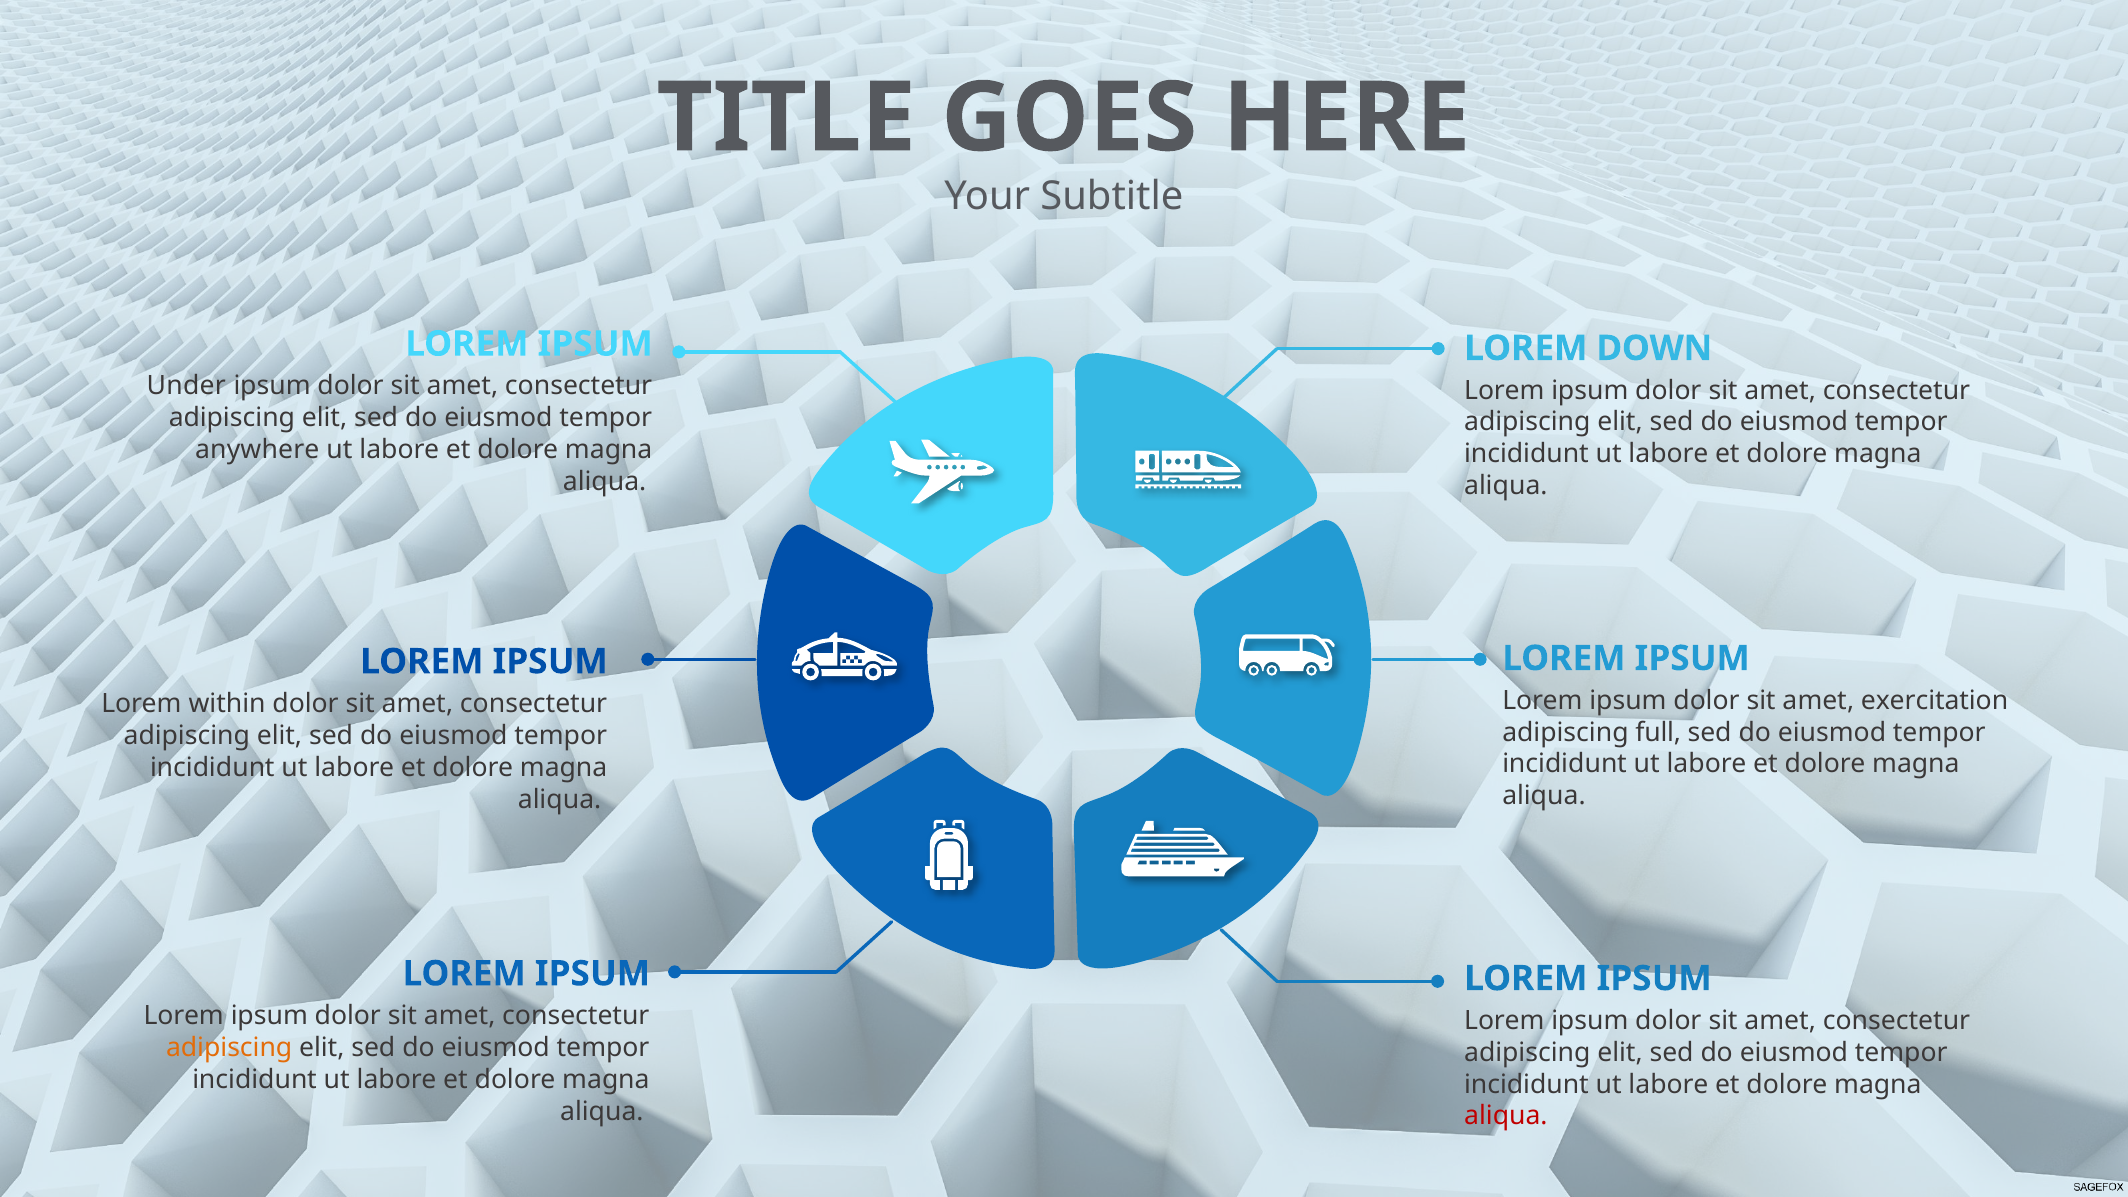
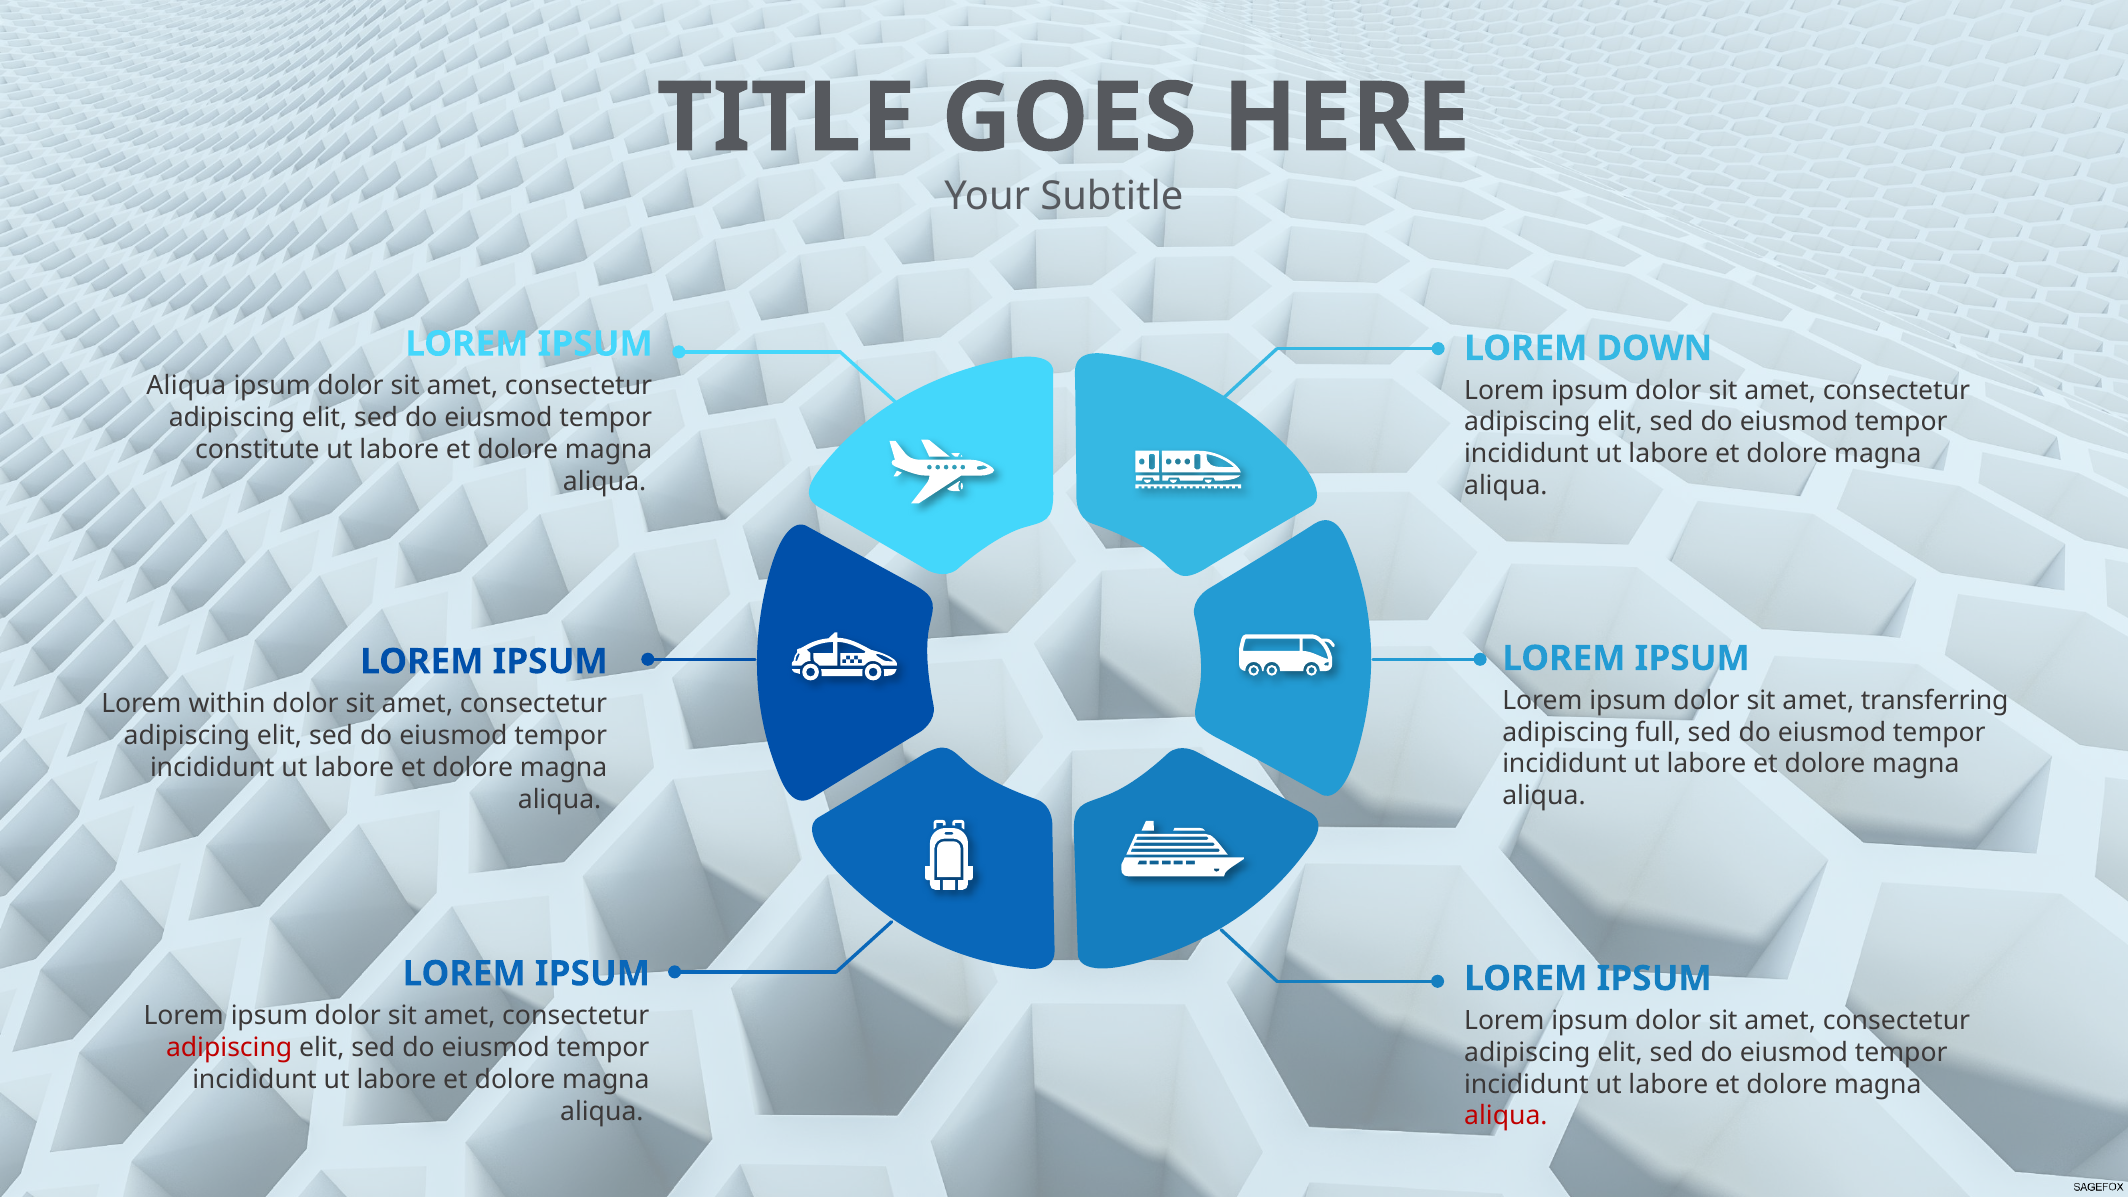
Under: Under -> Aliqua (186, 386)
anywhere: anywhere -> constitute (257, 450)
exercitation: exercitation -> transferring (1935, 700)
adipiscing colour: orange -> red (229, 1048)
